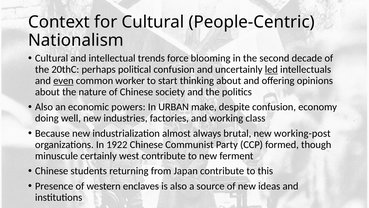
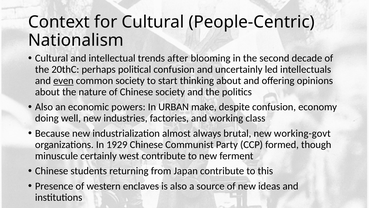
force: force -> after (178, 58)
led underline: present -> none (271, 69)
common worker: worker -> society (130, 81)
working-post: working-post -> working-govt (302, 133)
1922: 1922 -> 1929 (117, 144)
